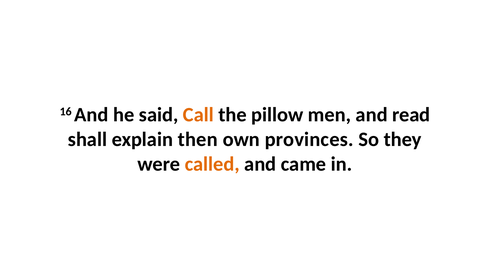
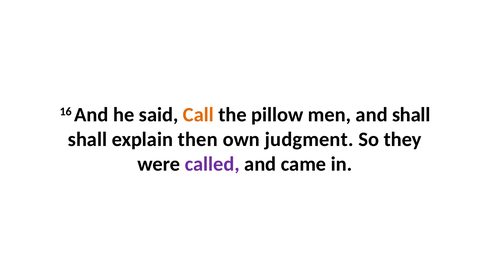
and read: read -> shall (411, 115)
provinces: provinces -> judgment (309, 139)
called colour: orange -> purple (212, 164)
